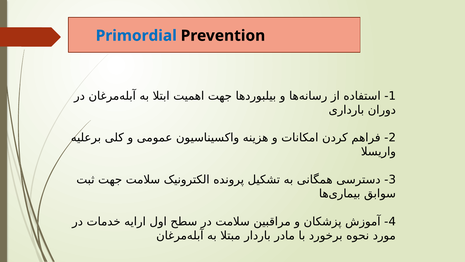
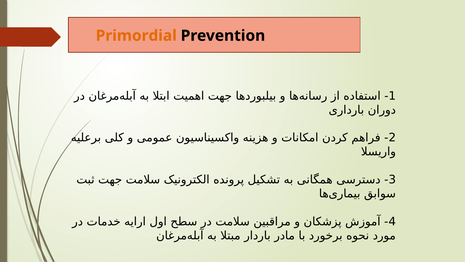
Primordial colour: blue -> orange (136, 36)
